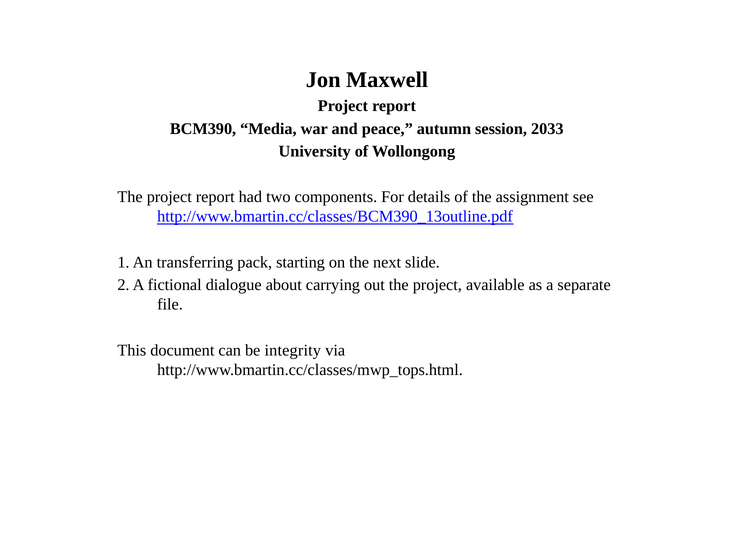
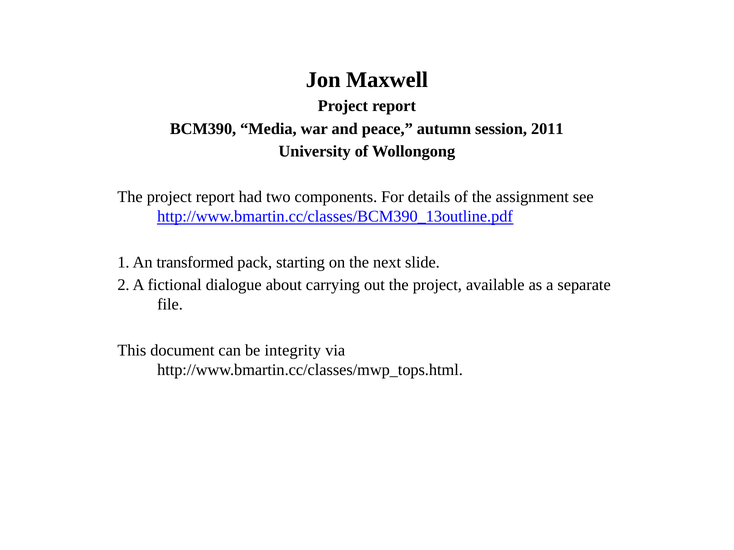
2033: 2033 -> 2011 (547, 129)
transferring: transferring -> transformed (195, 262)
